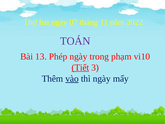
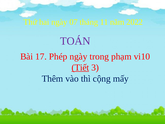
13: 13 -> 17 (41, 56)
vào underline: present -> none (72, 78)
thì ngày: ngày -> cộng (102, 78)
